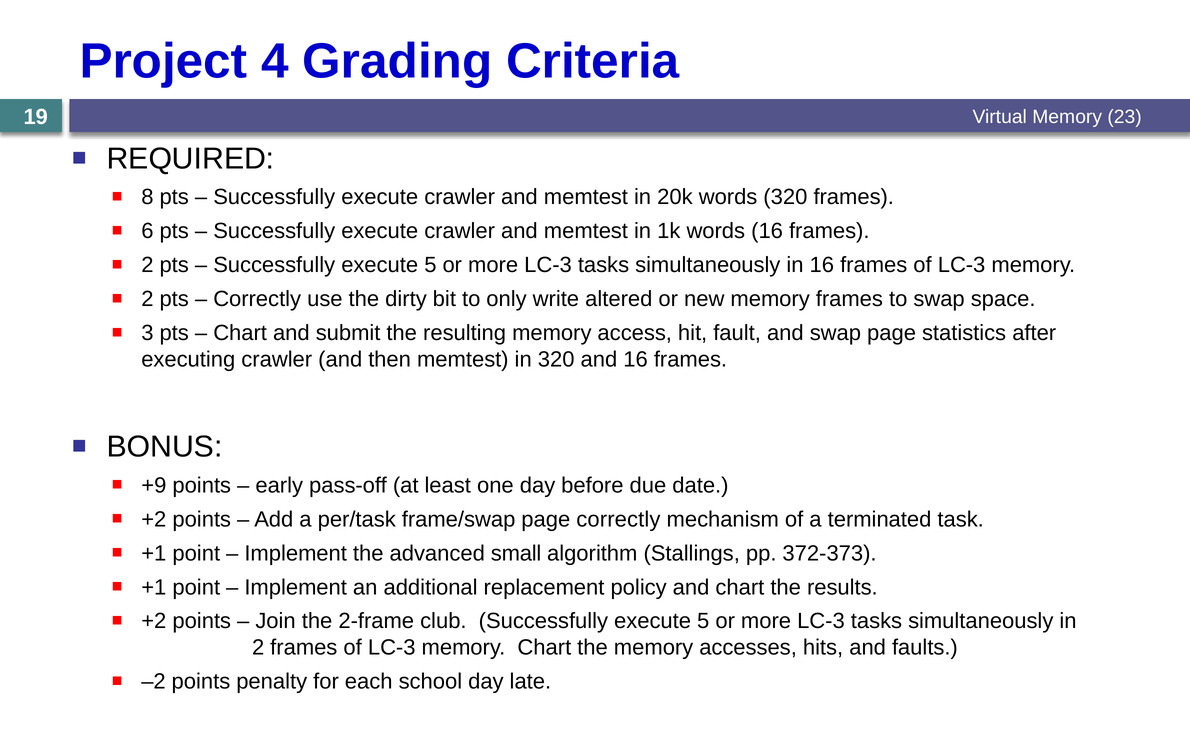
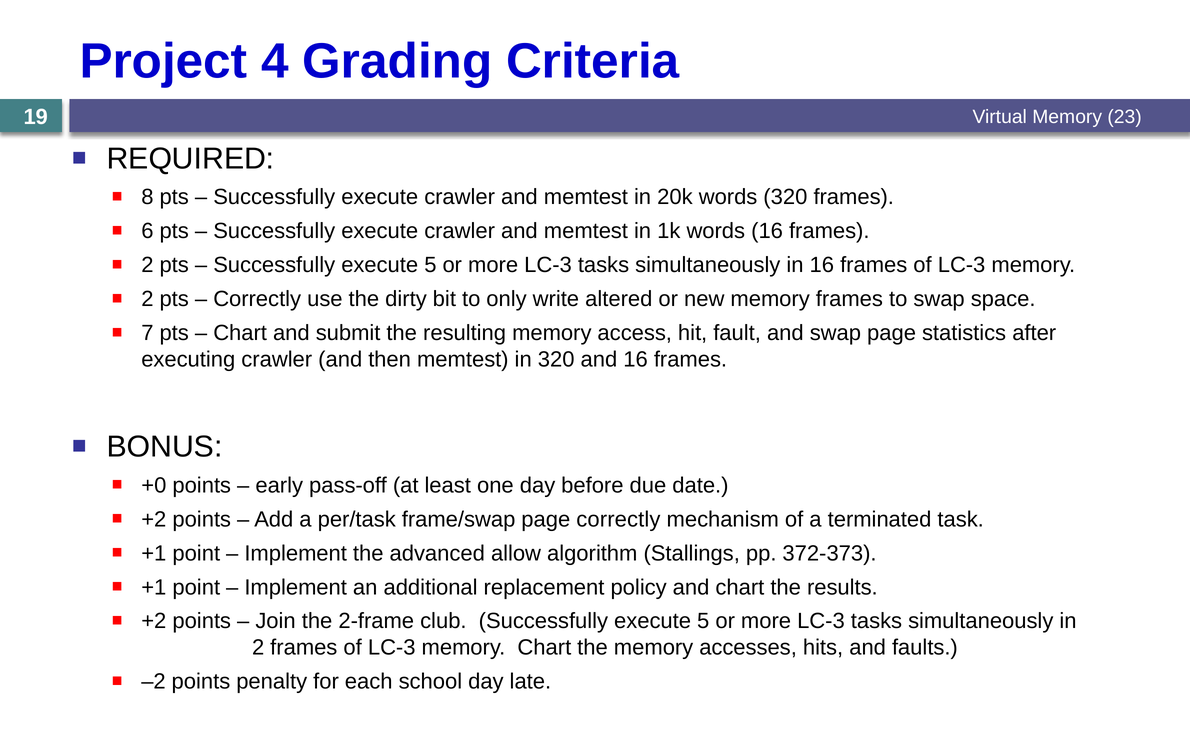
3: 3 -> 7 (147, 333)
+9: +9 -> +0 (154, 486)
small: small -> allow (516, 554)
